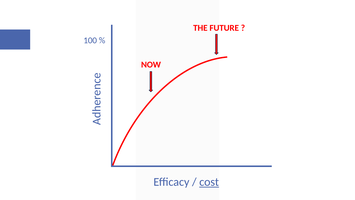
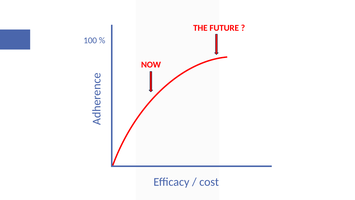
cost underline: present -> none (209, 182)
